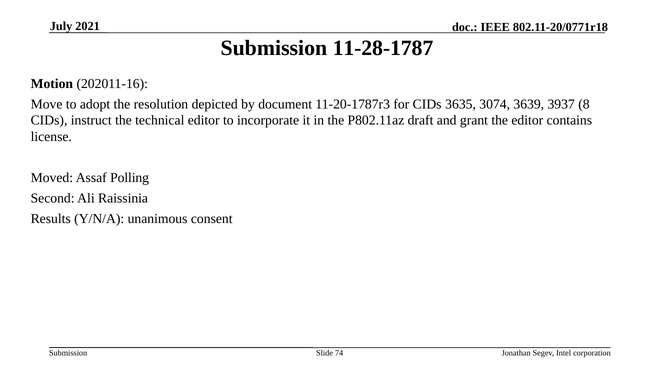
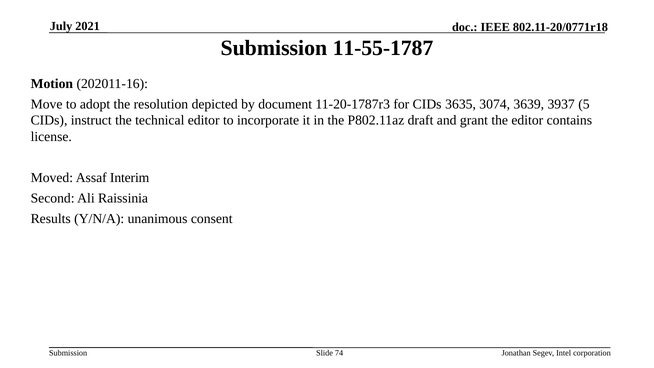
11-28-1787: 11-28-1787 -> 11-55-1787 (383, 48)
8: 8 -> 5 (584, 104)
Polling: Polling -> Interim (130, 178)
